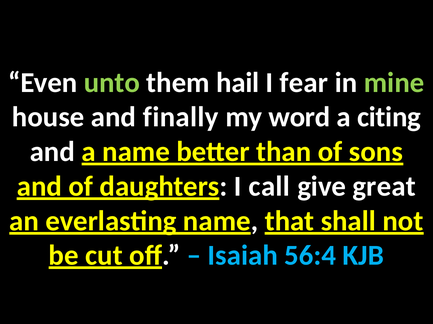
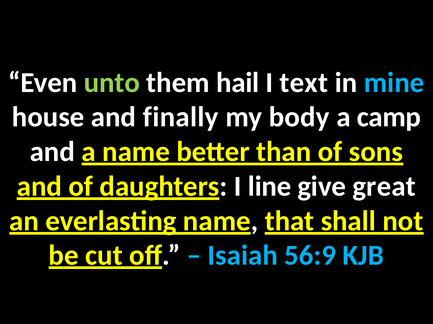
fear: fear -> text (304, 83)
mine colour: light green -> light blue (394, 83)
word: word -> body (299, 117)
citing: citing -> camp (389, 117)
call: call -> line (270, 187)
56:4: 56:4 -> 56:9 (310, 256)
